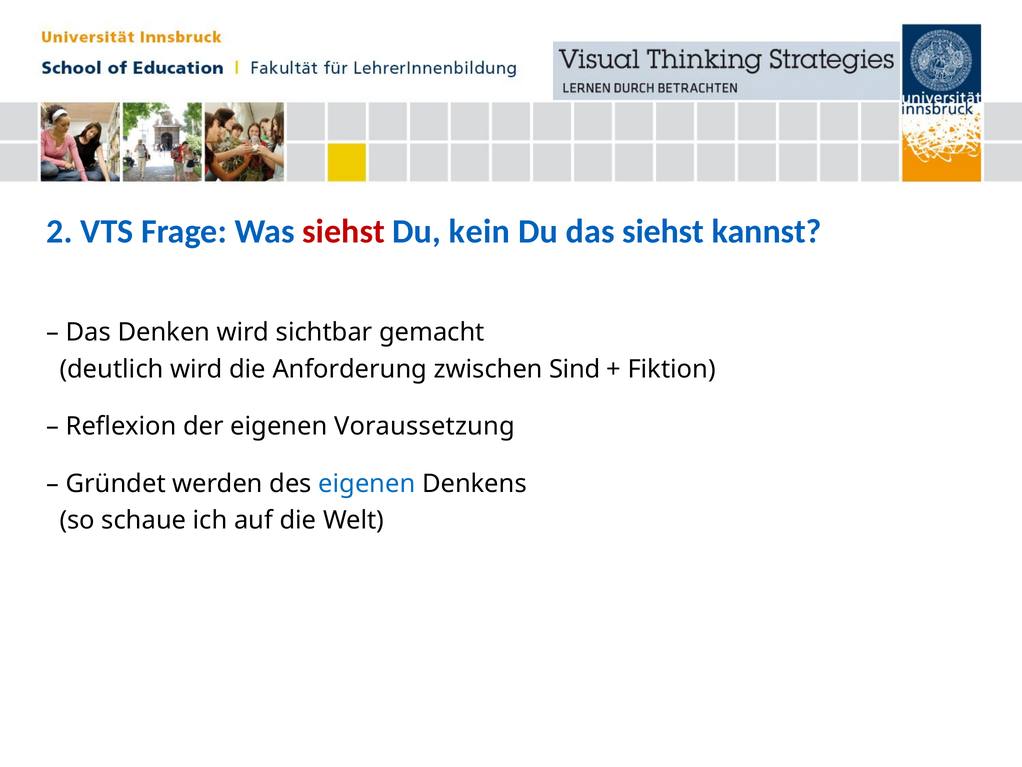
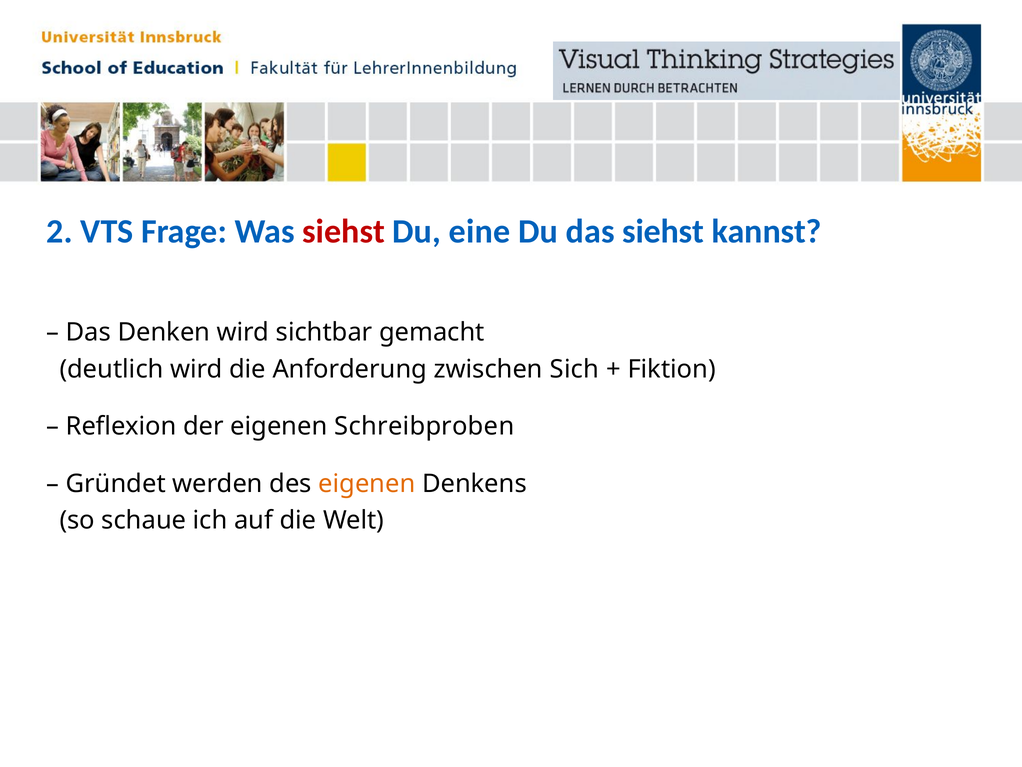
kein: kein -> eine (480, 231)
Sind: Sind -> Sich (574, 369)
Voraussetzung: Voraussetzung -> Schreibproben (424, 426)
eigenen colour: blue -> orange (367, 483)
